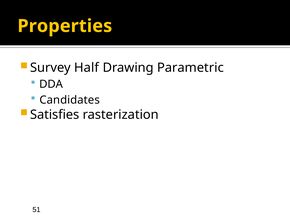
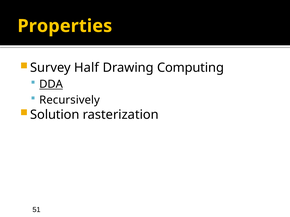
Parametric: Parametric -> Computing (190, 68)
DDA underline: none -> present (51, 84)
Candidates: Candidates -> Recursively (70, 100)
Satisfies: Satisfies -> Solution (55, 115)
